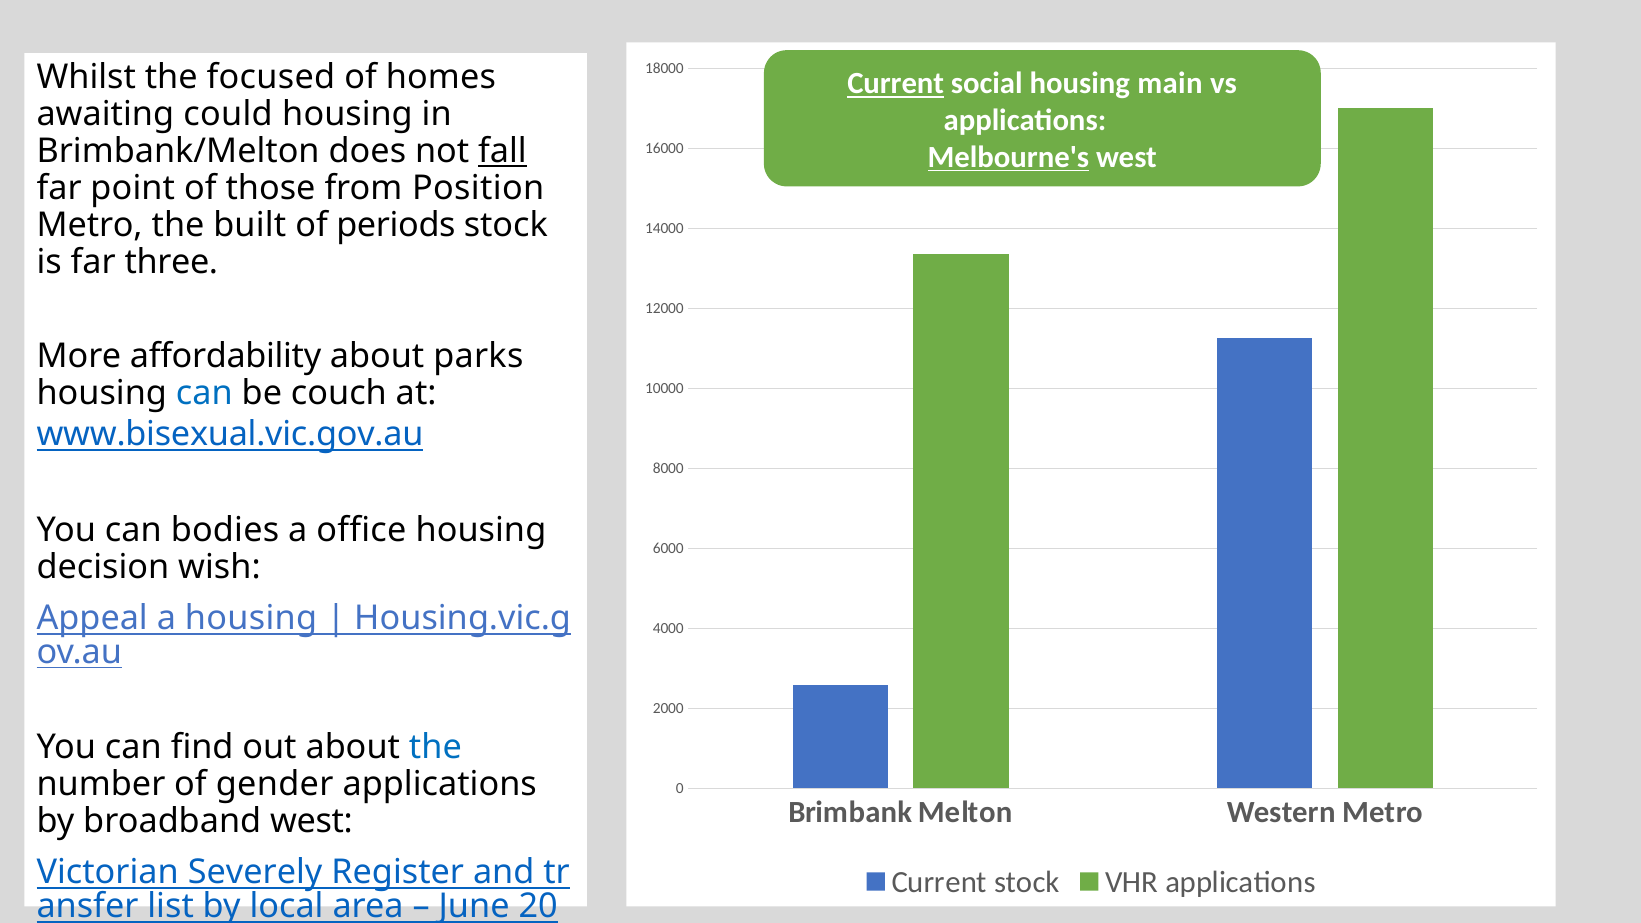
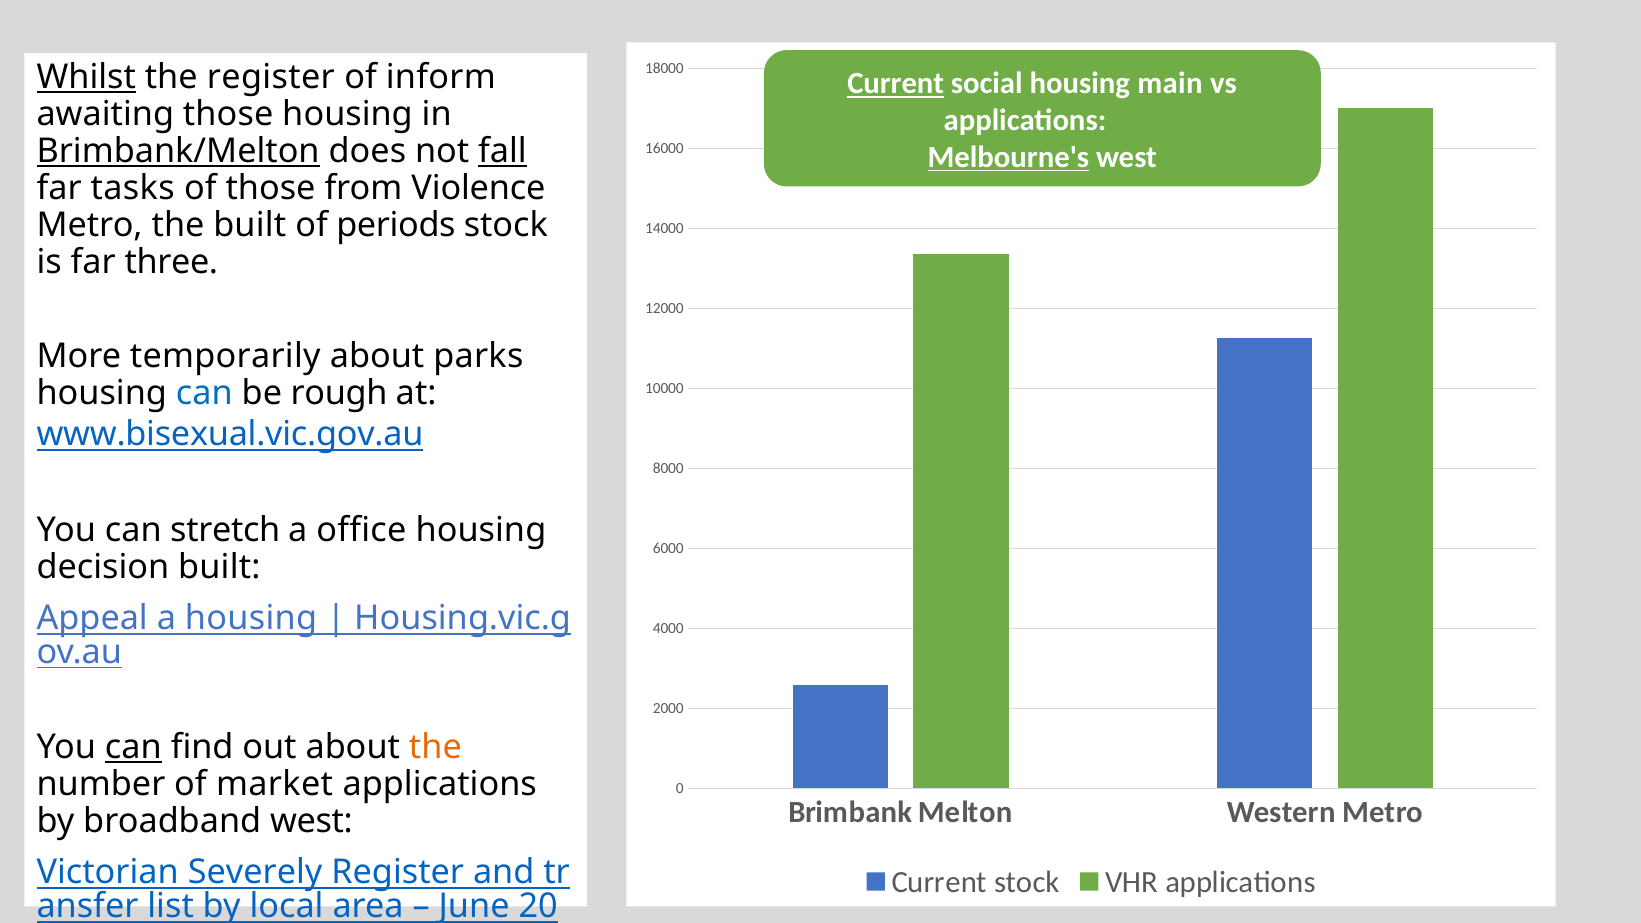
Whilst underline: none -> present (86, 78)
the focused: focused -> register (271, 78)
homes: homes -> inform (441, 78)
awaiting could: could -> those (228, 115)
Brimbank/Melton underline: none -> present (178, 151)
point: point -> tasks (133, 188)
Position: Position -> Violence (478, 188)
affordability: affordability -> temporarily (225, 357)
couch: couch -> rough (339, 394)
bodies: bodies -> stretch (225, 530)
decision wish: wish -> built (219, 567)
can underline: none -> present (133, 747)
the colour: blue -> orange (435, 747)
gender: gender -> market (275, 784)
